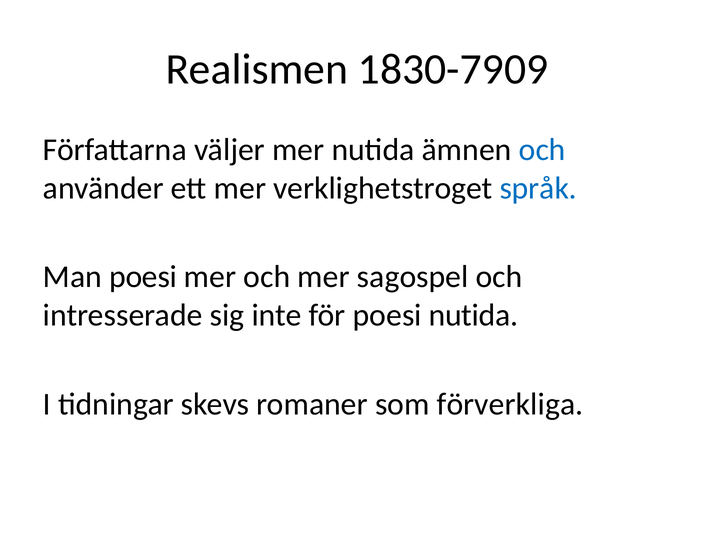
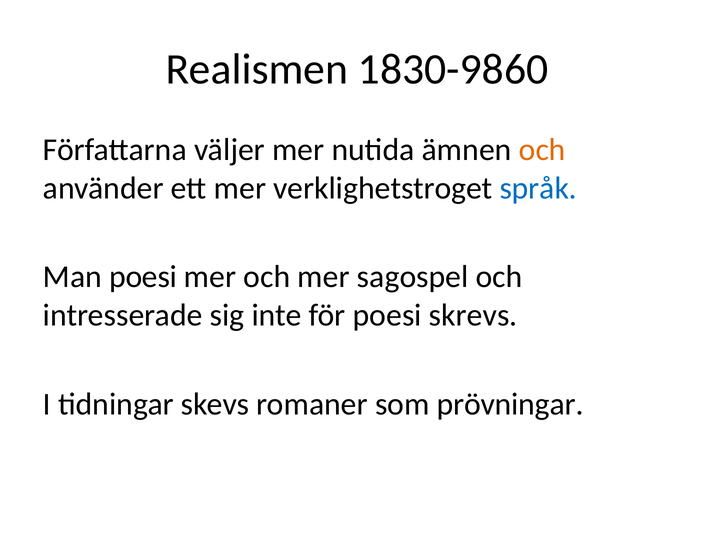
1830-7909: 1830-7909 -> 1830-9860 (453, 69)
och colour: blue -> orange (542, 150)
poesi nutida: nutida -> skrevs (473, 315)
förverkliga: förverkliga -> prövningar (510, 404)
